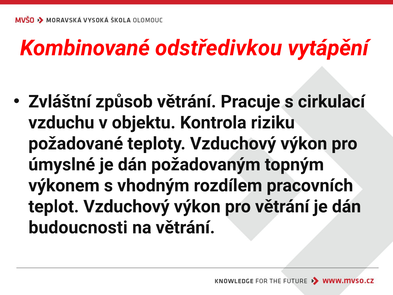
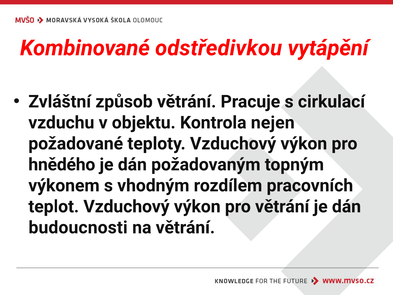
riziku: riziku -> nejen (273, 123)
úmyslné: úmyslné -> hnědého (62, 164)
